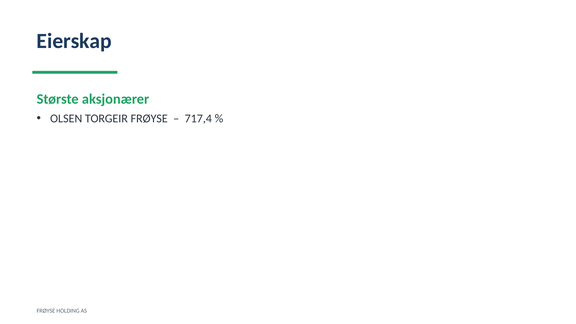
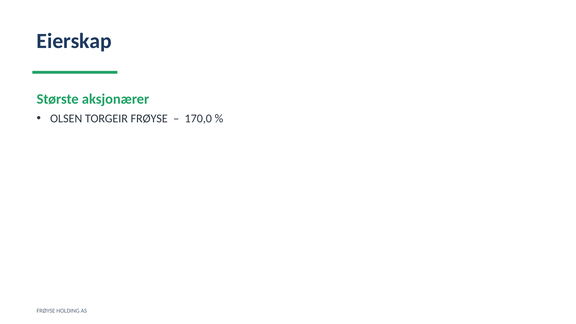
717,4: 717,4 -> 170,0 (198, 118)
